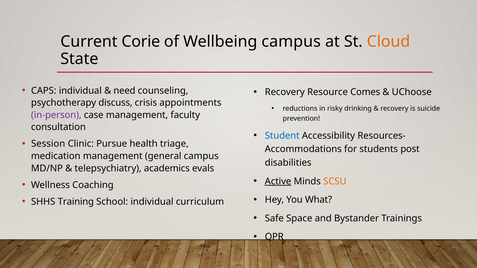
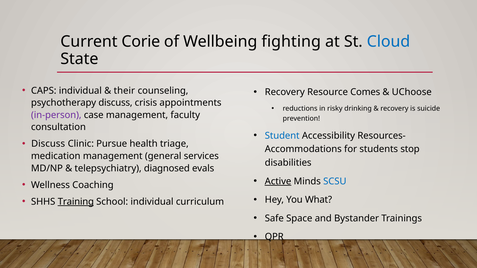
Wellbeing campus: campus -> fighting (291, 42)
Cloud colour: orange -> blue (388, 42)
need: need -> their (124, 91)
Session: Session -> Discuss (48, 144)
post: post -> stop (410, 149)
general campus: campus -> services (201, 156)
academics: academics -> diagnosed (167, 169)
SCSU colour: orange -> blue (335, 182)
Training underline: none -> present (76, 202)
